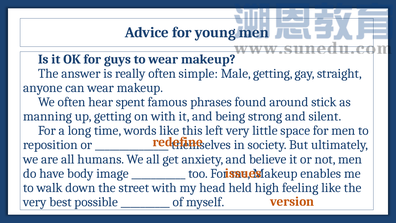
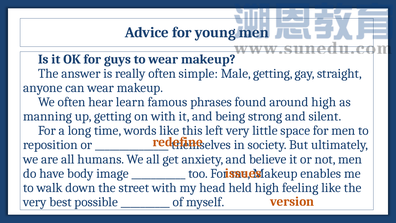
spent: spent -> learn (130, 102)
around stick: stick -> high (324, 102)
